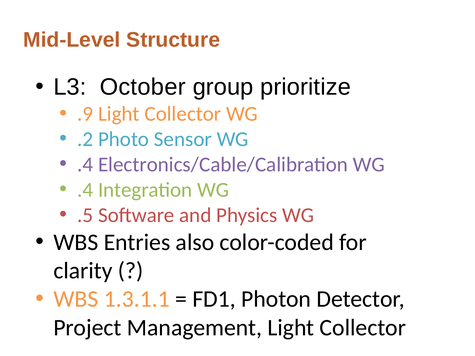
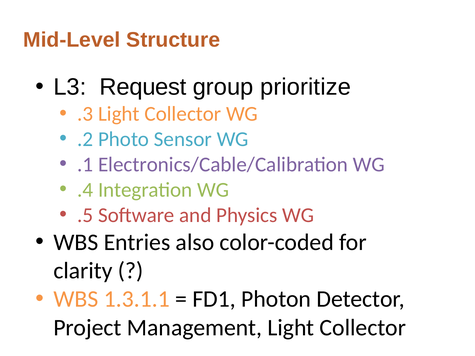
October: October -> Request (143, 87)
.9: .9 -> .3 (85, 114)
.4: .4 -> .1 (85, 165)
